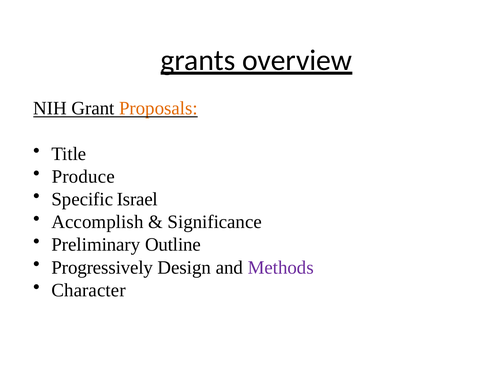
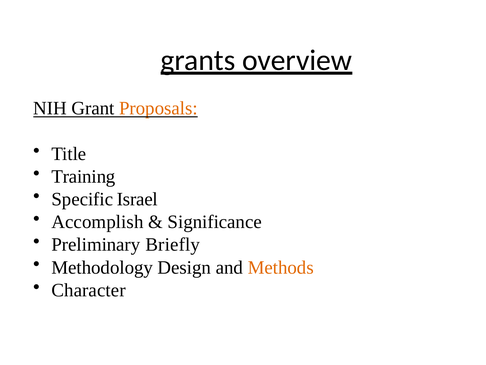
Produce: Produce -> Training (83, 176)
Outline: Outline -> Briefly (173, 244)
Progressively: Progressively -> Methodology (102, 267)
Methods colour: purple -> orange (281, 267)
